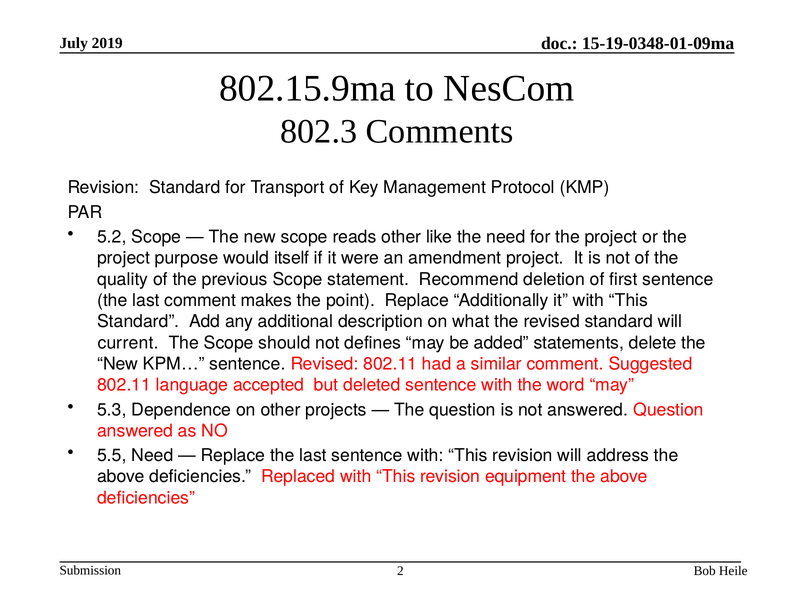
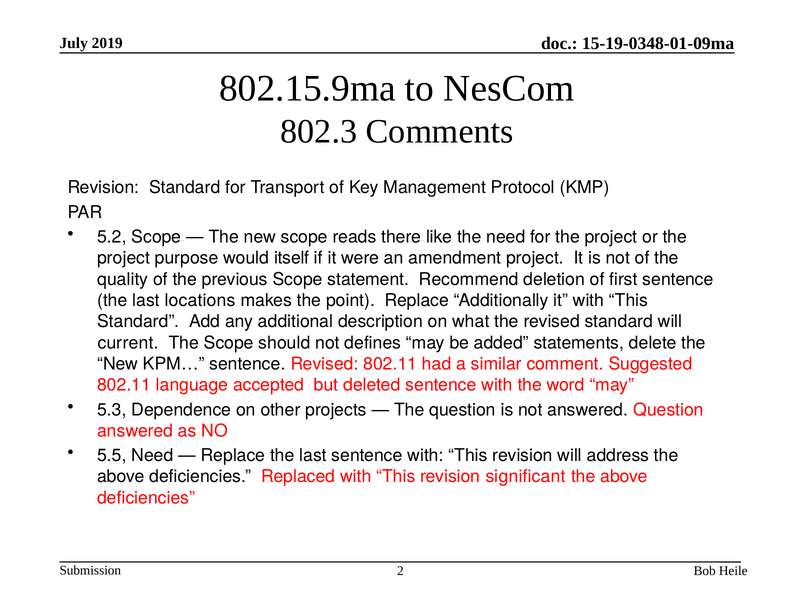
reads other: other -> there (401, 237)
last comment: comment -> locations (200, 301)
equipment: equipment -> significant (526, 477)
